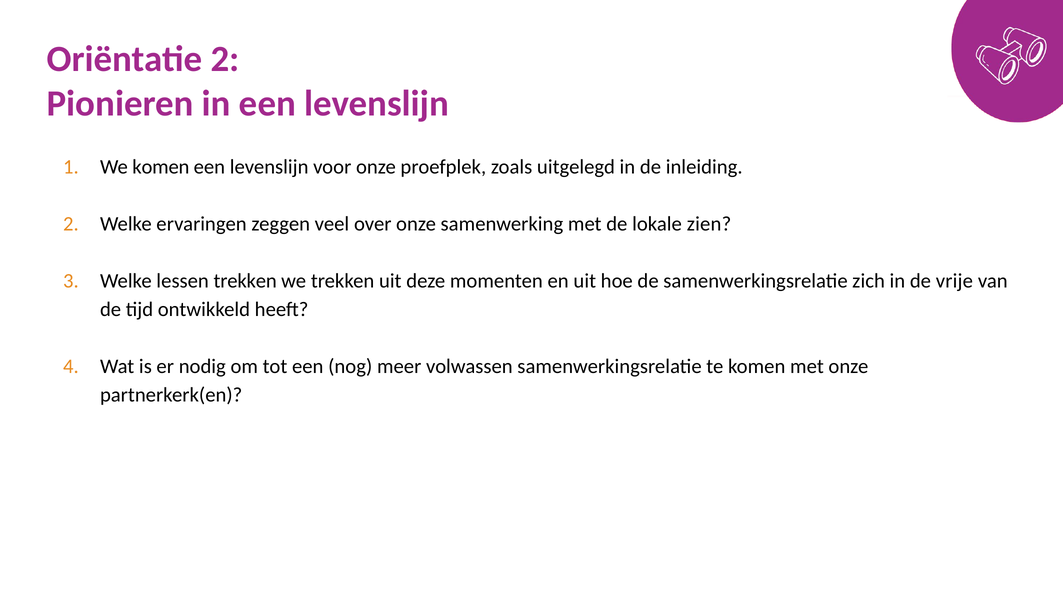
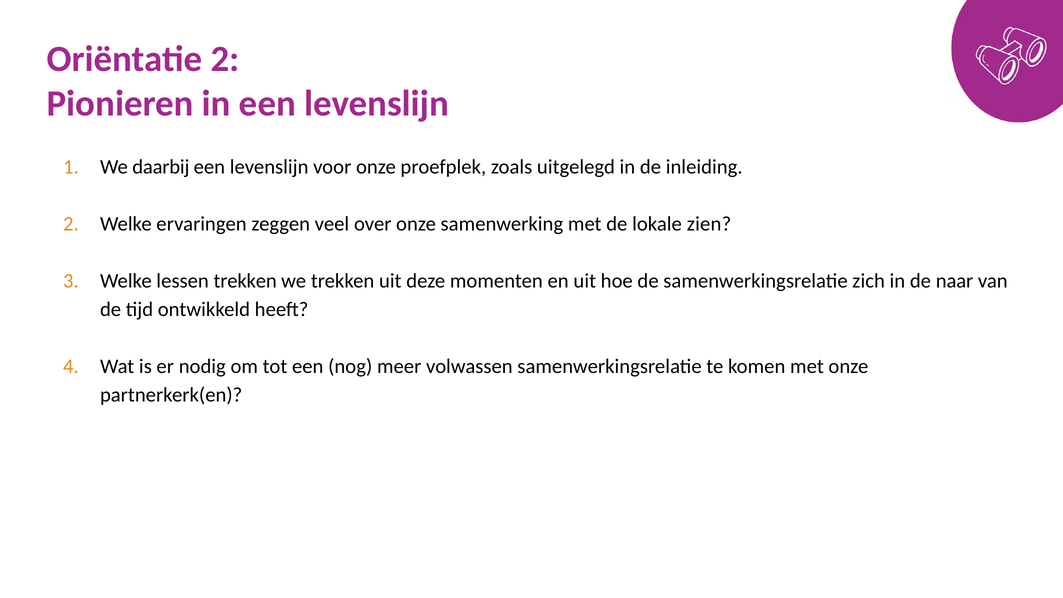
We komen: komen -> daarbij (161, 167)
vrije: vrije -> naar (955, 281)
